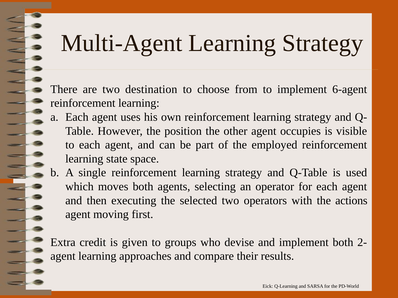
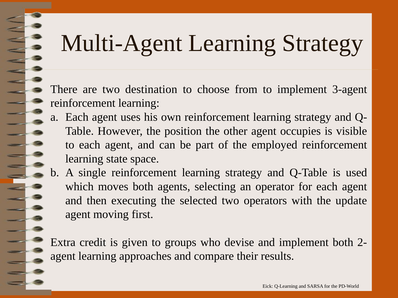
6-agent: 6-agent -> 3-agent (350, 89)
actions: actions -> update (351, 201)
